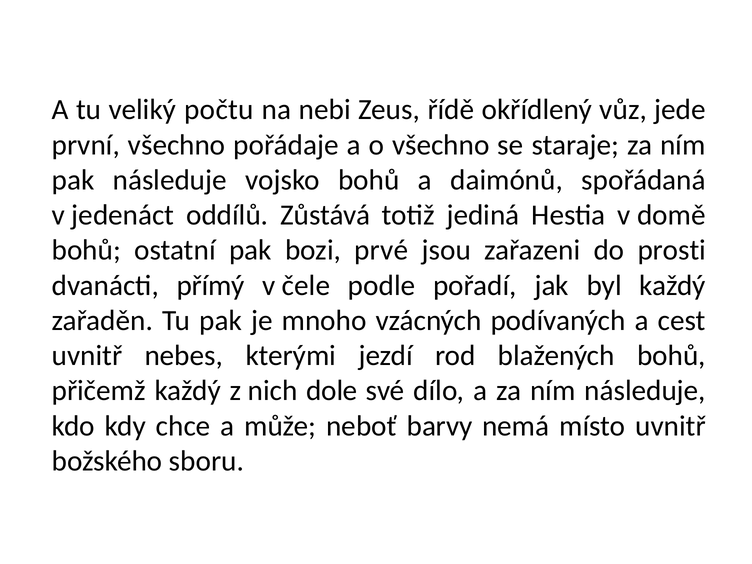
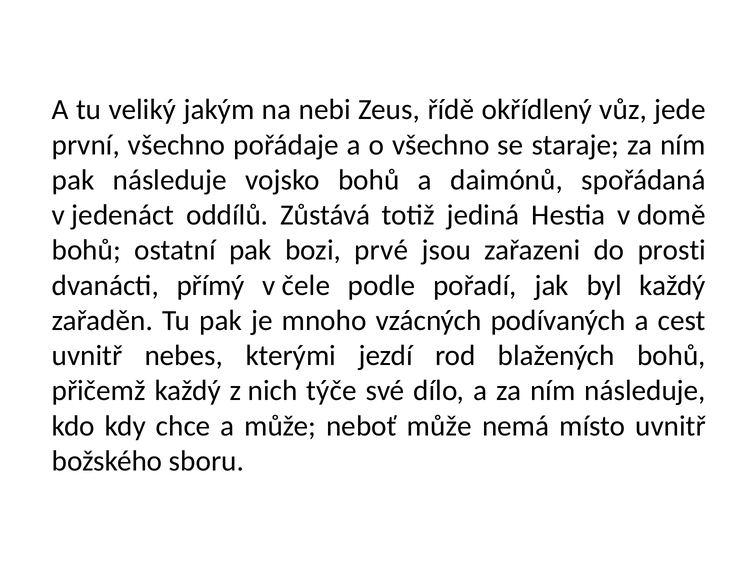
počtu: počtu -> jakým (219, 110)
dole: dole -> týče (332, 391)
neboť barvy: barvy -> může (439, 426)
